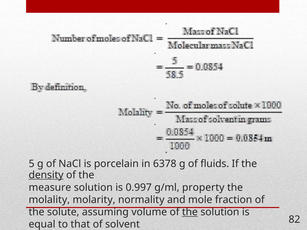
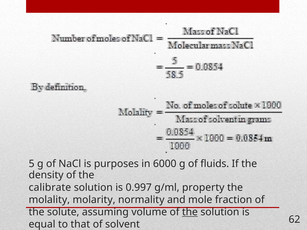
porcelain: porcelain -> purposes (116, 164)
6378: 6378 -> 6000 (165, 164)
density underline: present -> none (46, 175)
measure: measure -> calibrate (50, 188)
82: 82 -> 62 (294, 220)
